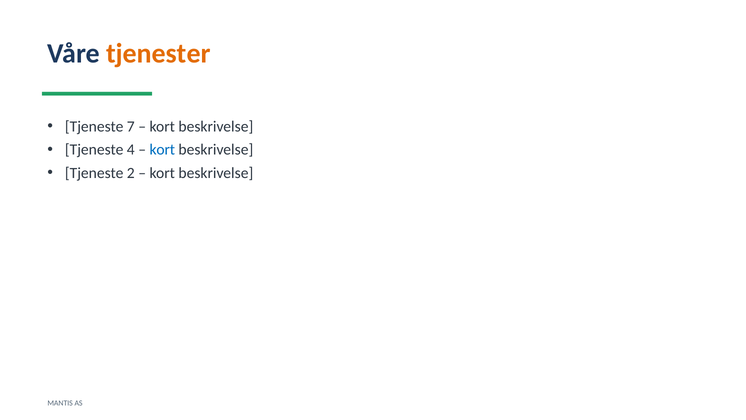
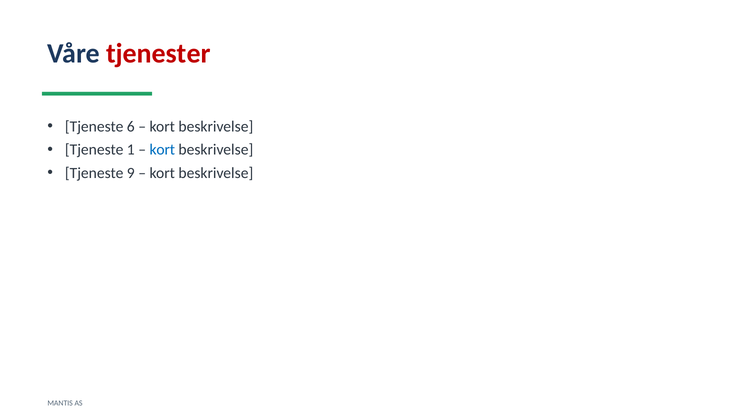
tjenester colour: orange -> red (158, 53)
7: 7 -> 6 (131, 126)
4: 4 -> 1 (131, 150)
2: 2 -> 9 (131, 173)
